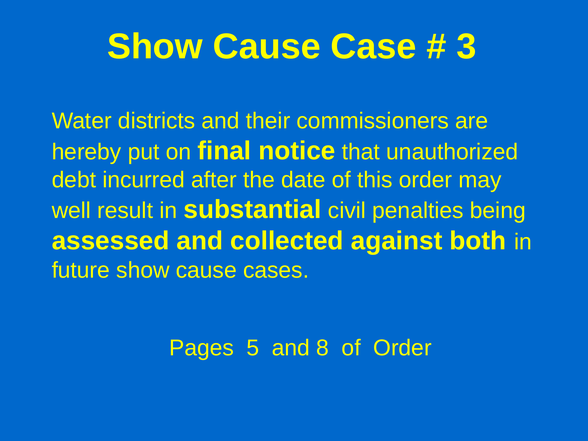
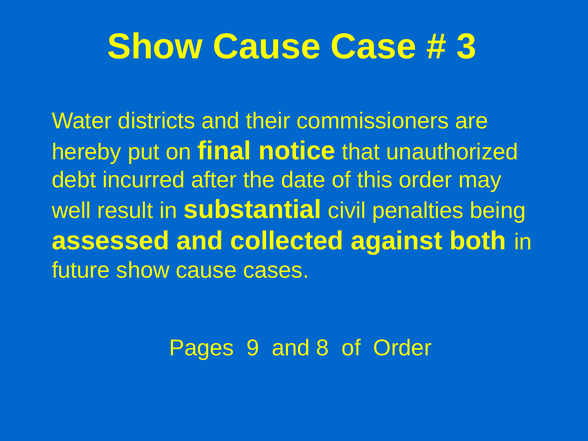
5: 5 -> 9 (253, 348)
